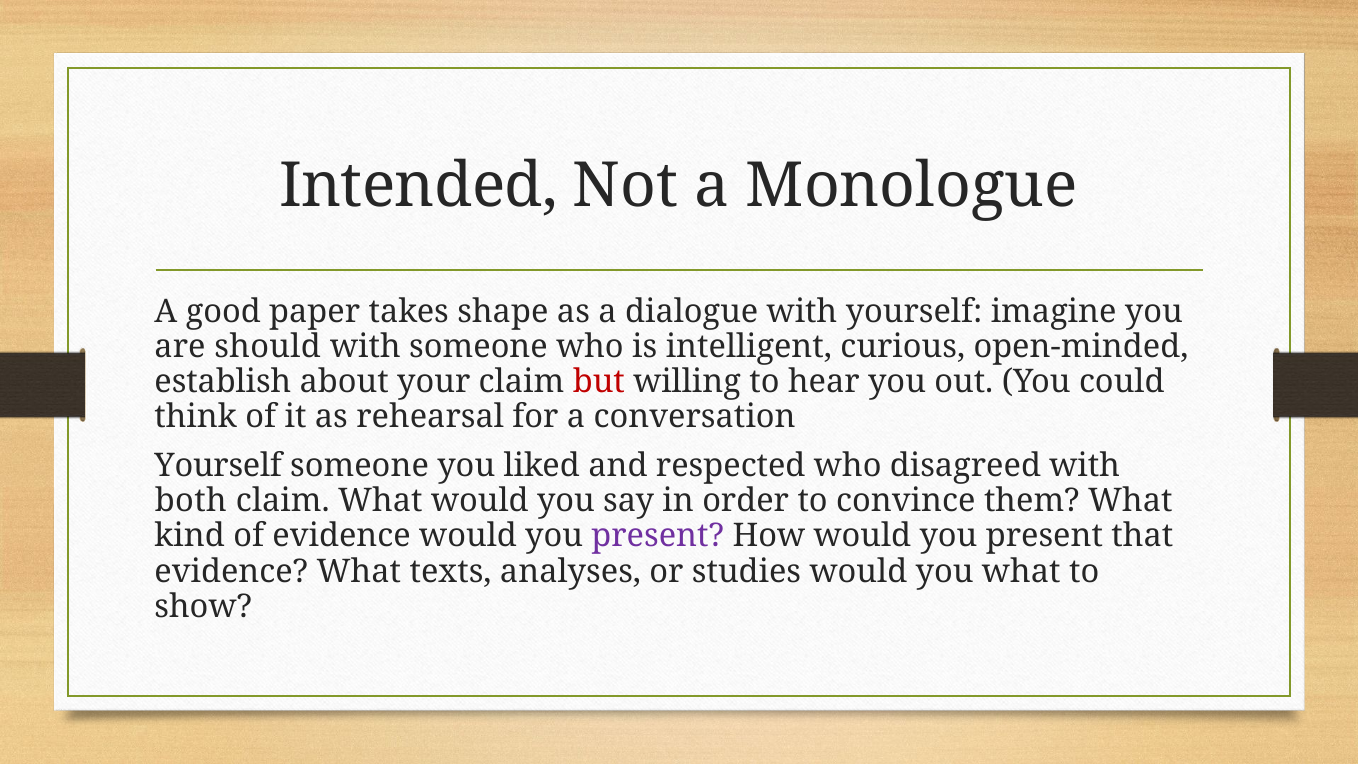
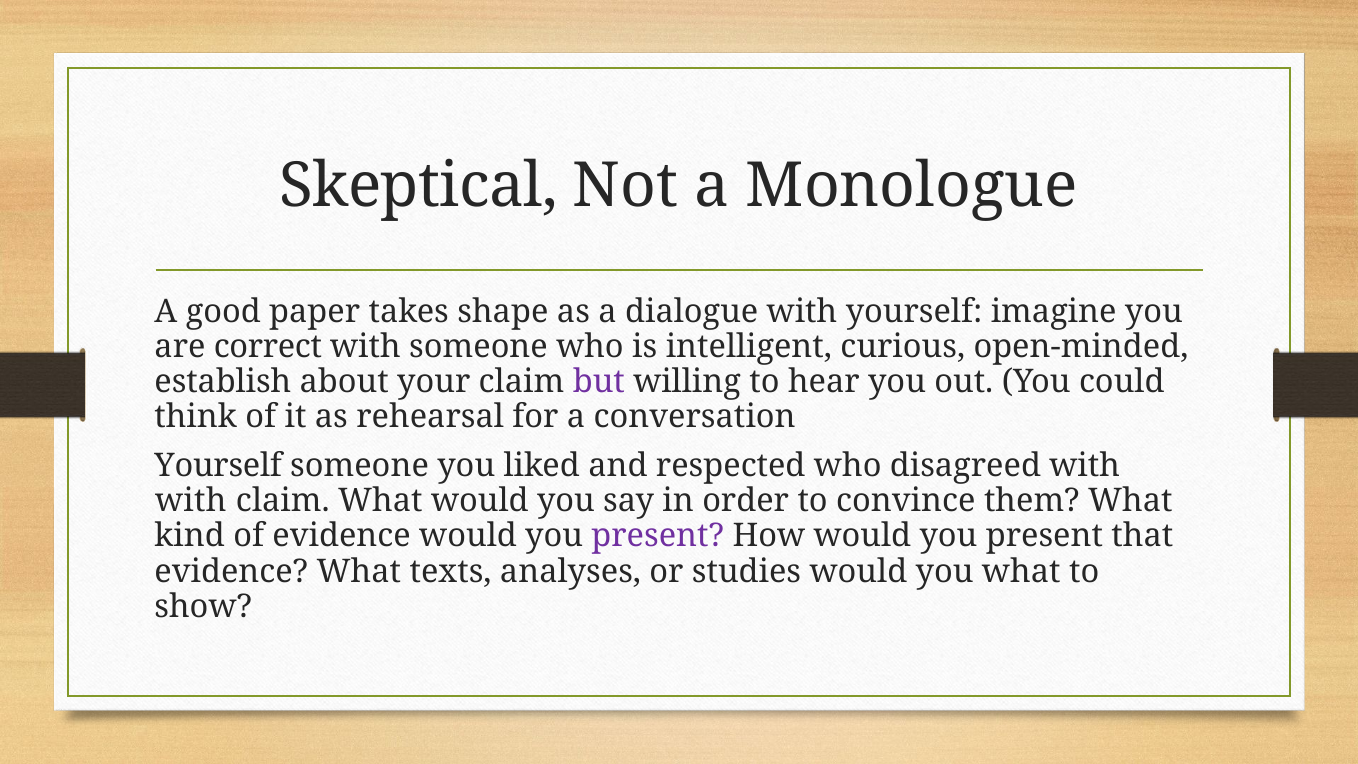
Intended: Intended -> Skeptical (419, 186)
should: should -> correct (268, 347)
but colour: red -> purple (599, 382)
both: both -> with (191, 501)
